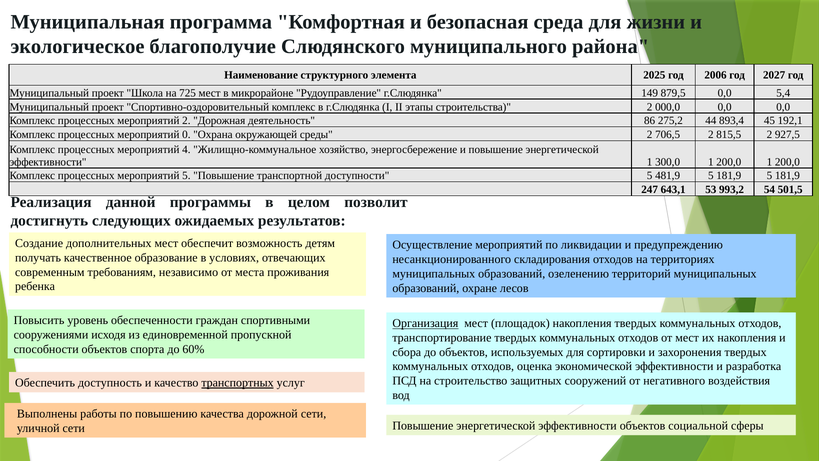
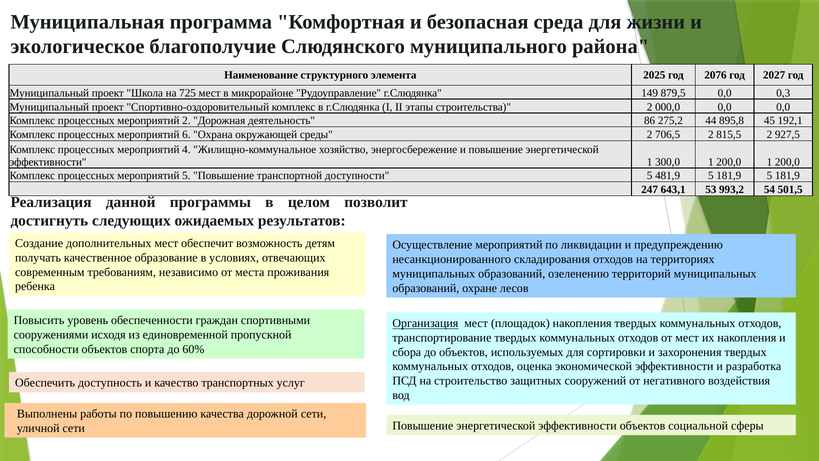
2006: 2006 -> 2076 (716, 75)
5,4: 5,4 -> 0,3 (783, 93)
893,4: 893,4 -> 895,8 (732, 121)
0: 0 -> 6 (186, 135)
транспортных underline: present -> none (238, 383)
